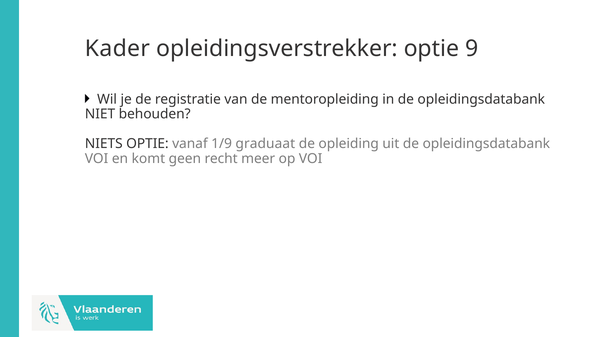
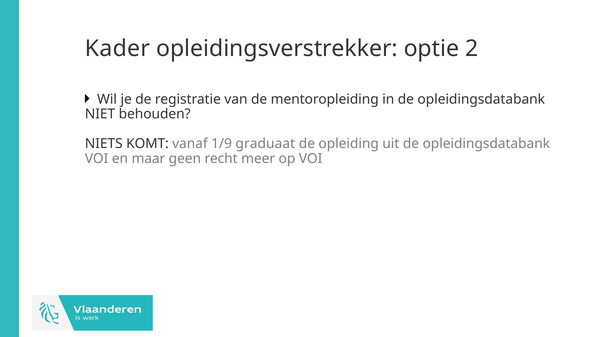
9: 9 -> 2 (472, 49)
NIETS OPTIE: OPTIE -> KOMT (147, 144)
komt: komt -> maar (148, 159)
